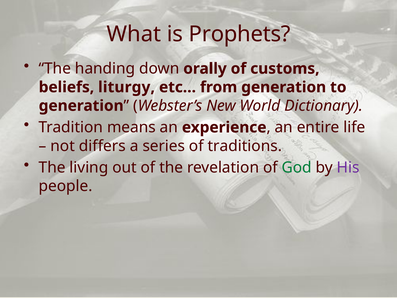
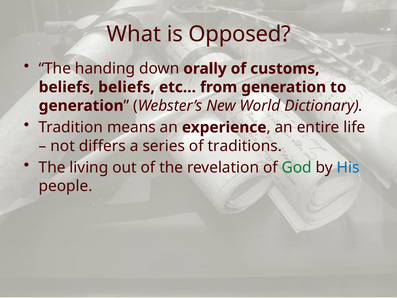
Prophets: Prophets -> Opposed (240, 34)
beliefs liturgy: liturgy -> beliefs (127, 87)
His colour: purple -> blue (348, 167)
